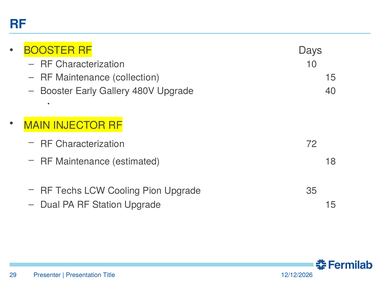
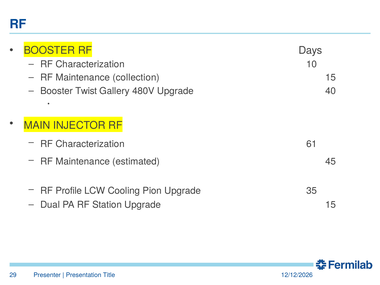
Early: Early -> Twist (86, 91)
72: 72 -> 61 (312, 144)
18: 18 -> 45 (331, 162)
Techs: Techs -> Profile (69, 191)
